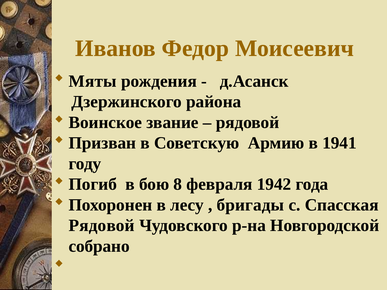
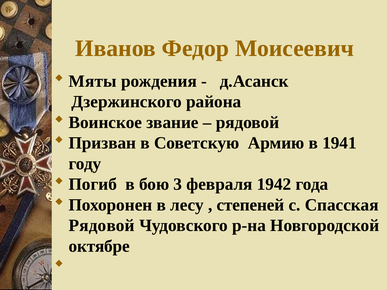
8: 8 -> 3 (178, 184)
бригады: бригады -> степеней (250, 205)
собрано: собрано -> октябре (99, 246)
